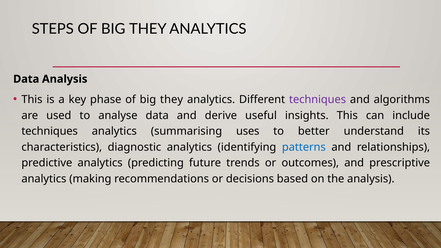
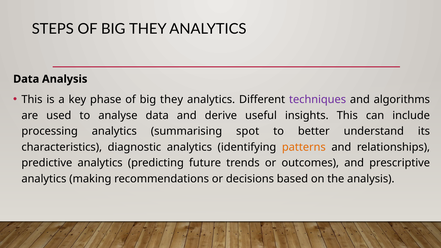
techniques: techniques -> processing (50, 131)
uses: uses -> spot (248, 131)
patterns colour: blue -> orange (304, 147)
